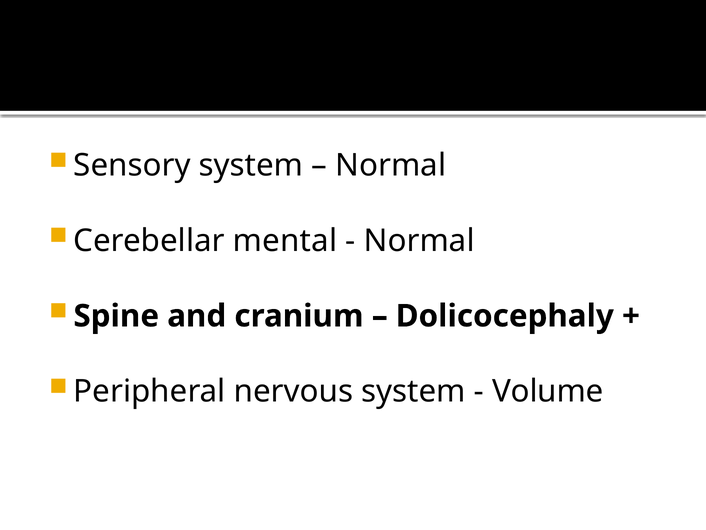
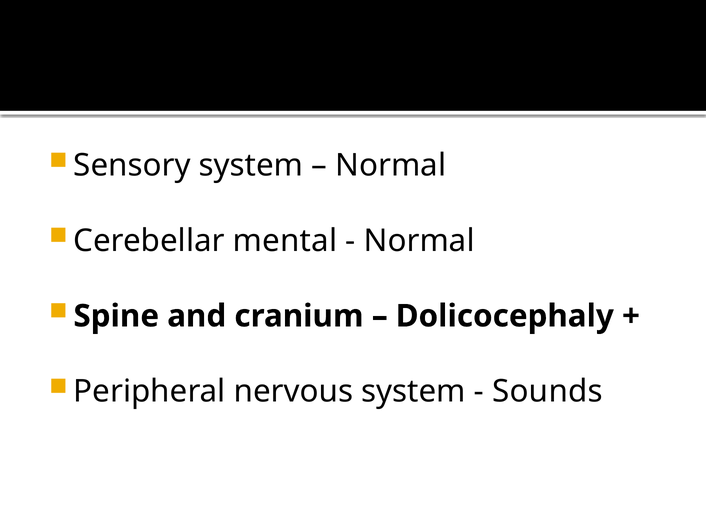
Volume: Volume -> Sounds (548, 391)
